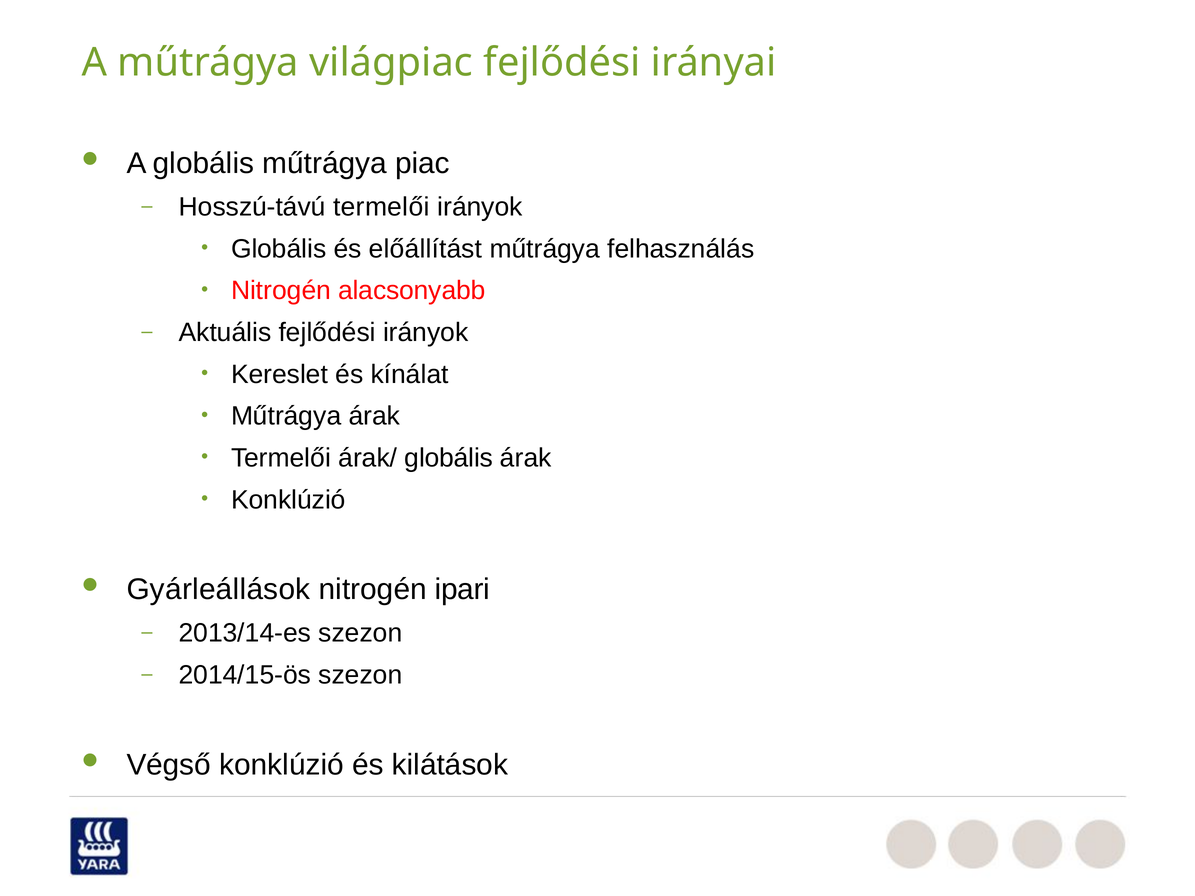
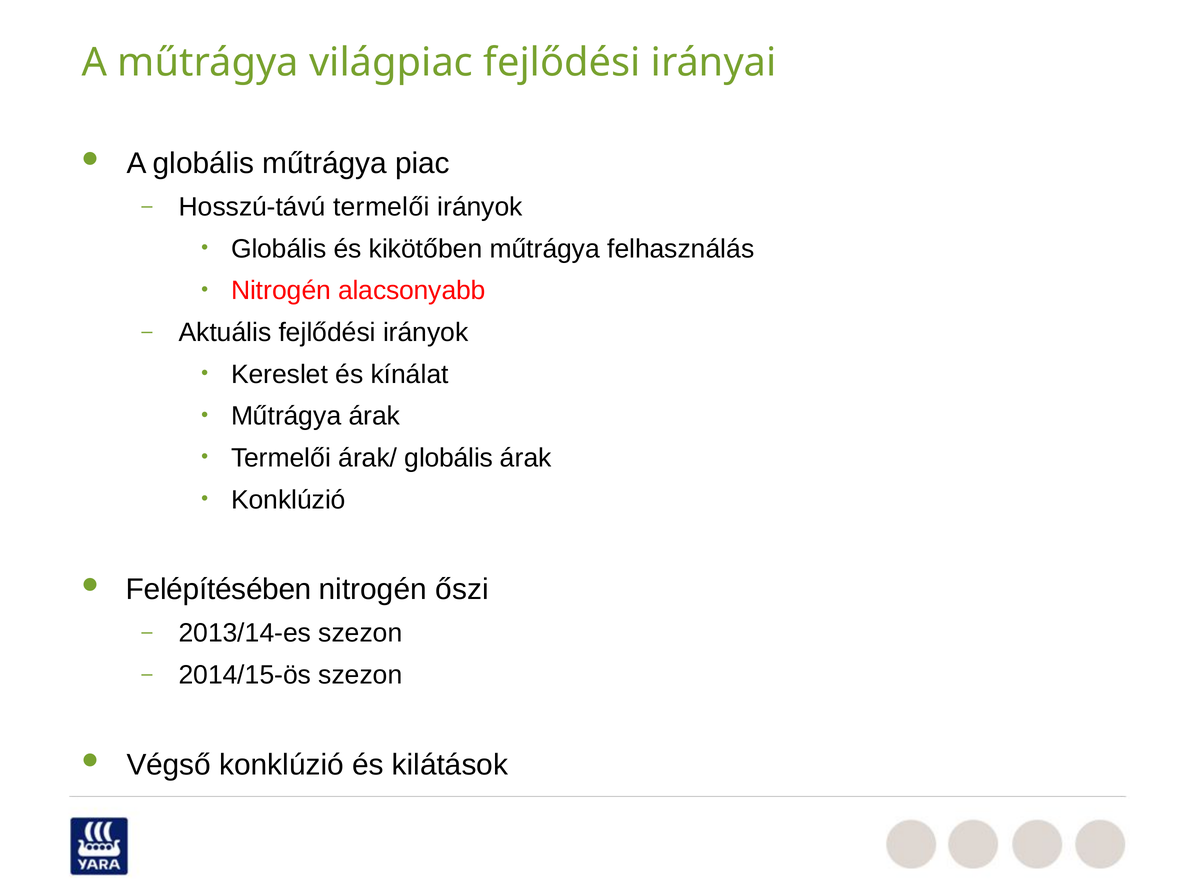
előállítást: előállítást -> kikötőben (426, 249)
Gyárleállások: Gyárleállások -> Felépítésében (219, 590)
ipari: ipari -> őszi (462, 590)
